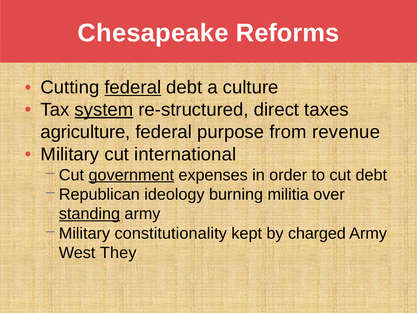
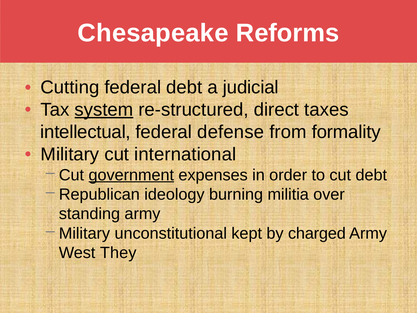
federal underline: present -> none (133, 87)
culture: culture -> judicial (251, 87)
agriculture: agriculture -> intellectual (86, 132)
purpose: purpose -> defense (231, 132)
revenue: revenue -> formality (346, 132)
standing underline: present -> none (89, 214)
constitutionality: constitutionality -> unconstitutional (171, 233)
